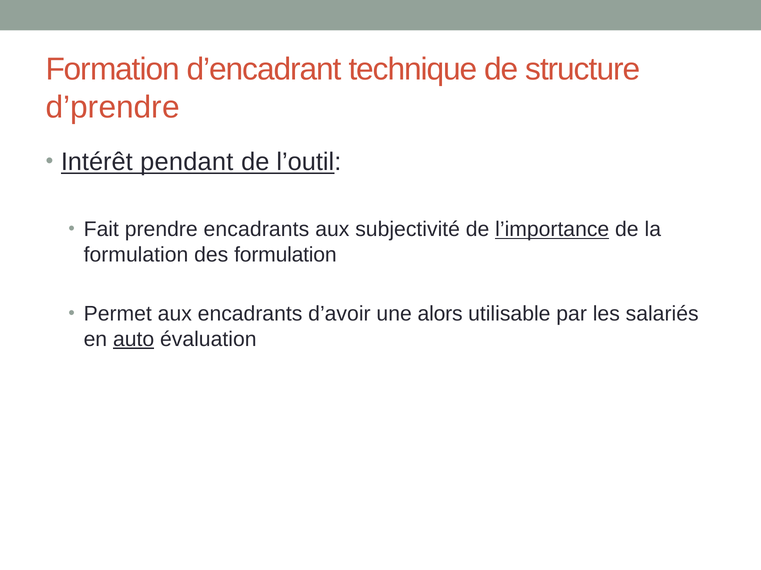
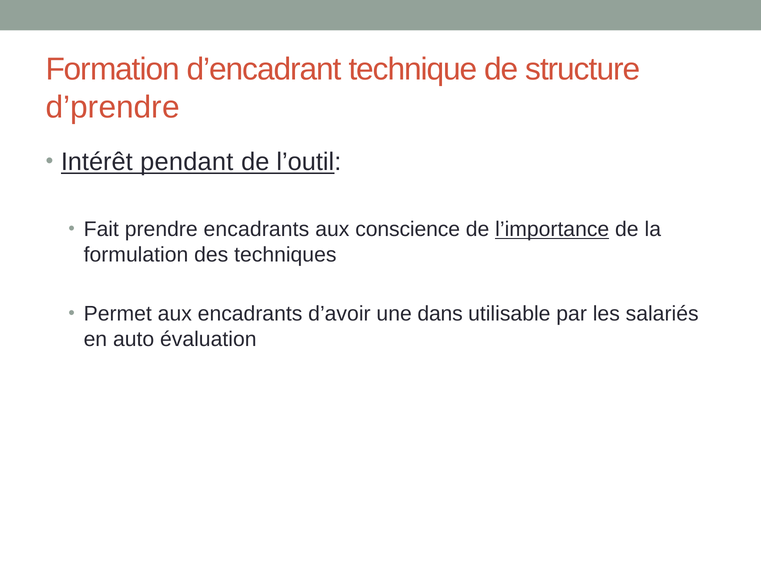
subjectivité: subjectivité -> conscience (408, 230)
des formulation: formulation -> techniques (285, 255)
alors: alors -> dans (440, 314)
auto underline: present -> none (134, 340)
